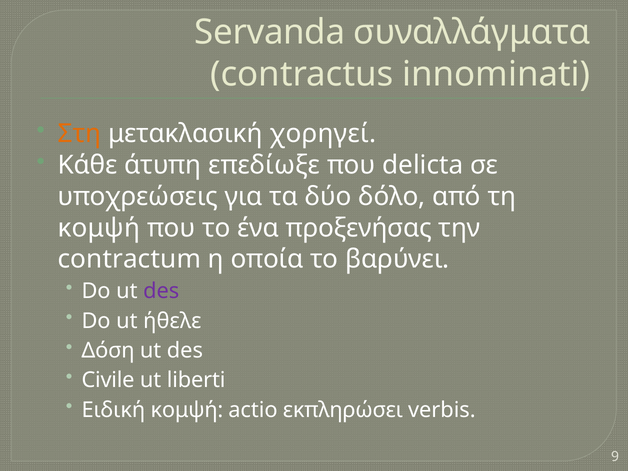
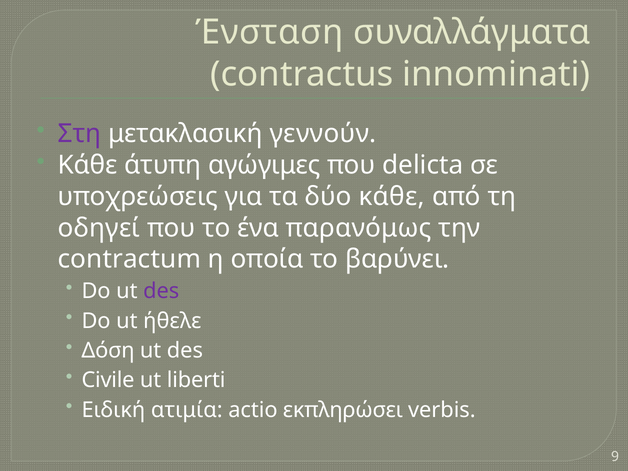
Servanda: Servanda -> Ένσταση (269, 32)
Στη colour: orange -> purple (79, 134)
χορηγεί: χορηγεί -> γεννούν (323, 134)
επεδίωξε: επεδίωξε -> αγώγιμες (264, 165)
δύο δόλο: δόλο -> κάθε (392, 196)
κομψή: κομψή -> οδηγεί (99, 228)
προξενήσας: προξενήσας -> παρανόμως (359, 228)
Ειδική κομψή: κομψή -> ατιμία (187, 410)
